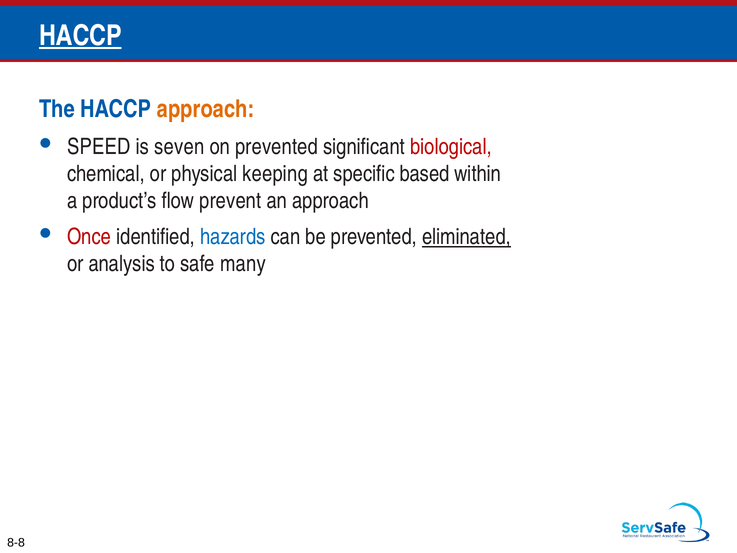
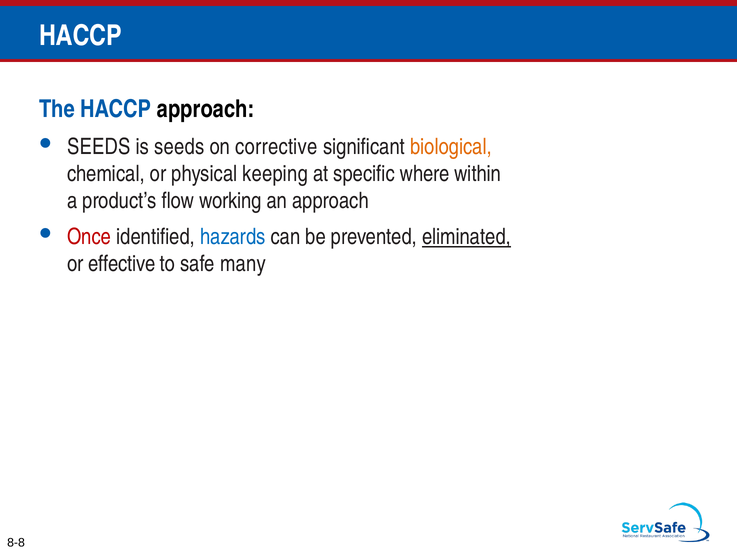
HACCP underline: present -> none (80, 36)
approach colour: orange -> black (206, 109)
SPEED: SPEED -> SEEDS (99, 147)
is seven: seven -> seeds (179, 147)
on prevented: prevented -> corrective (276, 147)
biological colour: red -> orange (451, 147)
based: based -> where (425, 174)
prevent: prevent -> working (230, 201)
analysis: analysis -> effective (122, 264)
